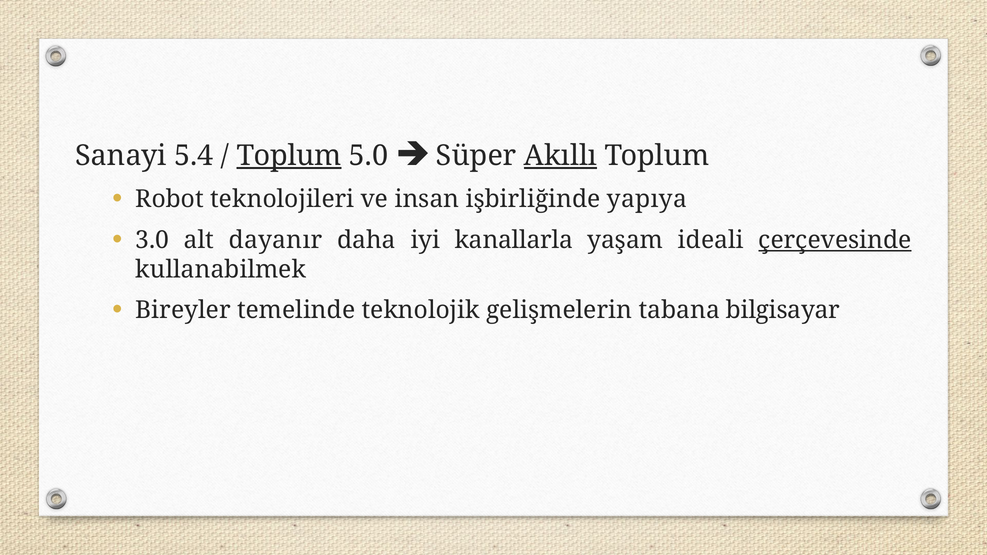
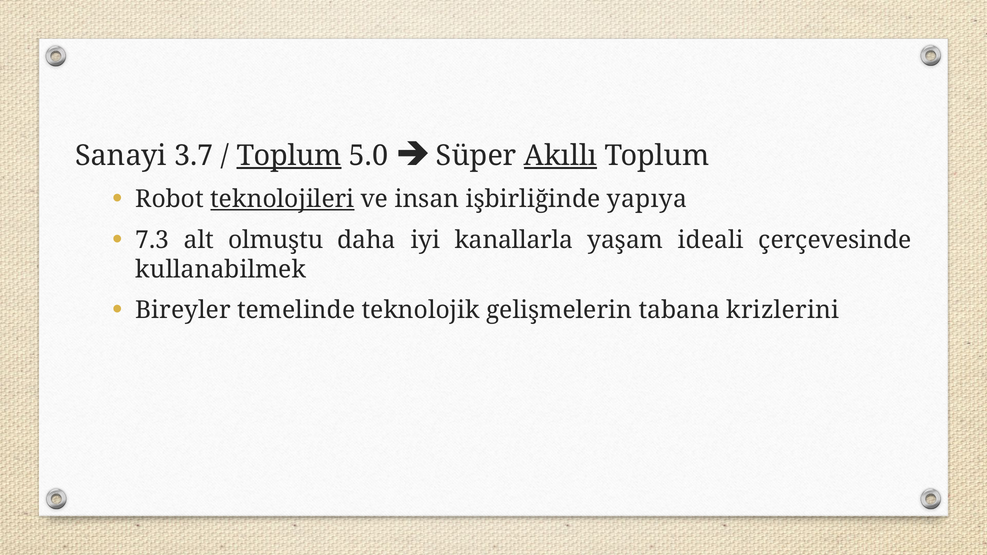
5.4: 5.4 -> 3.7 (194, 156)
teknolojileri underline: none -> present (282, 199)
3.0: 3.0 -> 7.3 (152, 240)
dayanır: dayanır -> olmuştu (276, 240)
çerçevesinde underline: present -> none (835, 240)
bilgisayar: bilgisayar -> krizlerini (783, 310)
